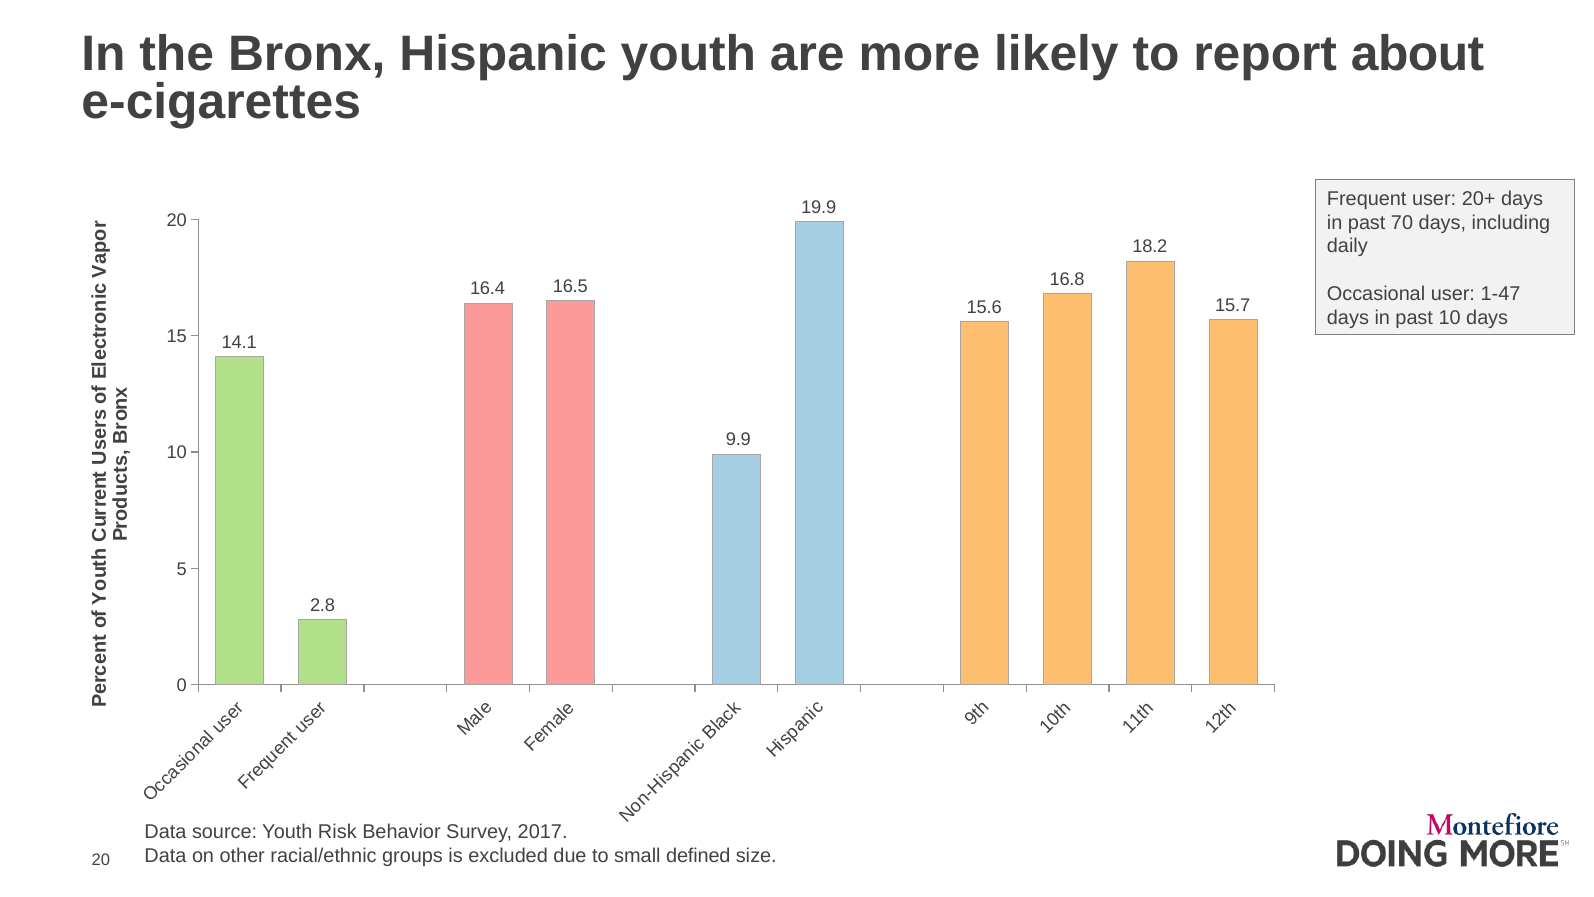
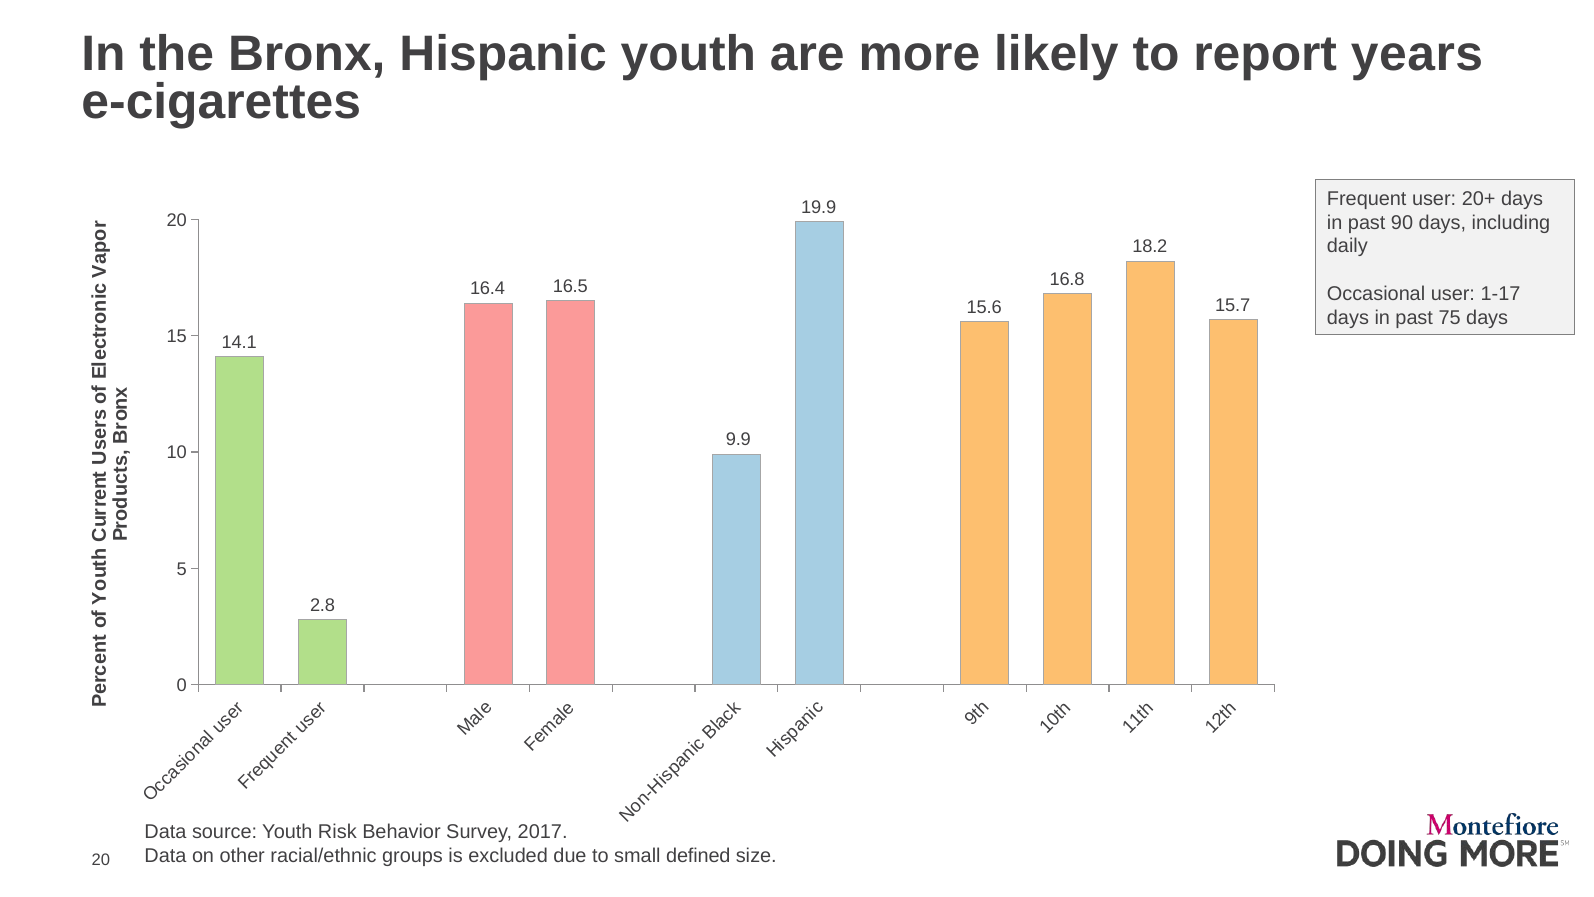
about: about -> years (1417, 54)
70: 70 -> 90 (1402, 222)
1-47: 1-47 -> 1-17 (1500, 294)
past 10: 10 -> 75 (1450, 318)
